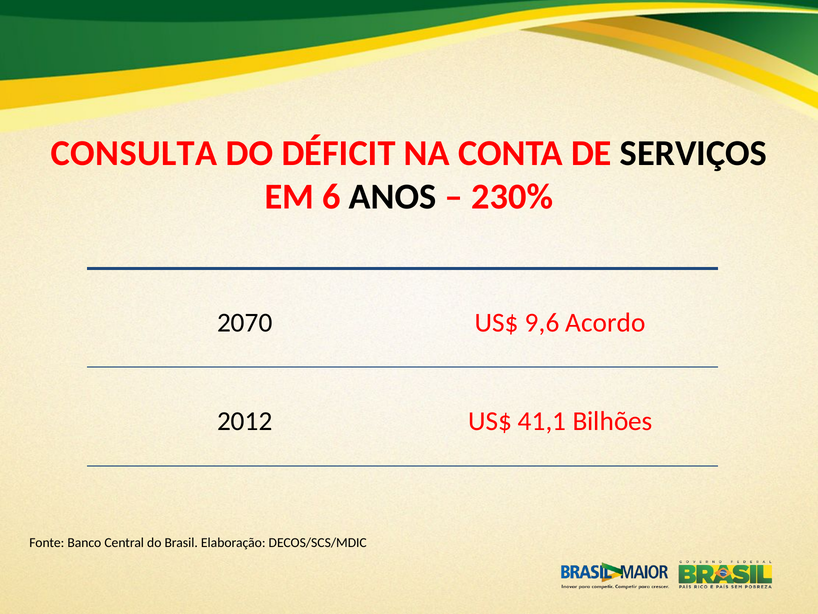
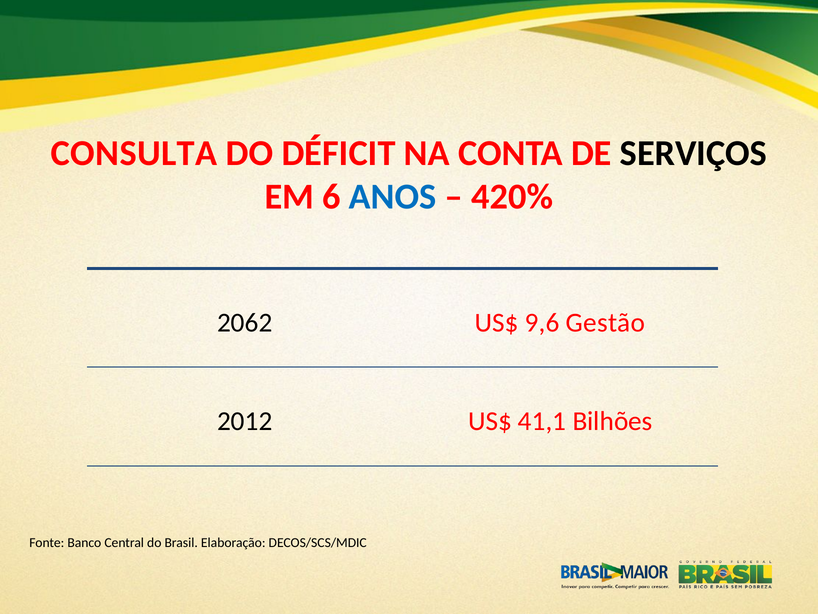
ANOS colour: black -> blue (393, 197)
230%: 230% -> 420% (512, 197)
2070: 2070 -> 2062 (245, 322)
Acordo: Acordo -> Gestão (605, 322)
